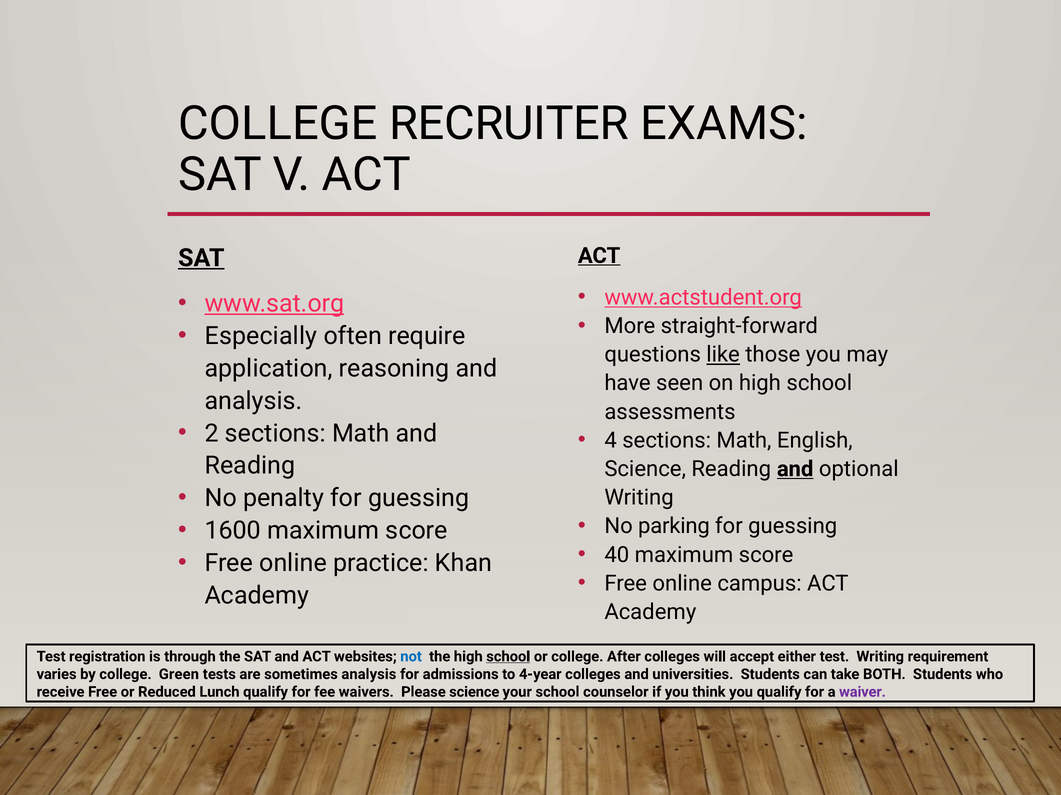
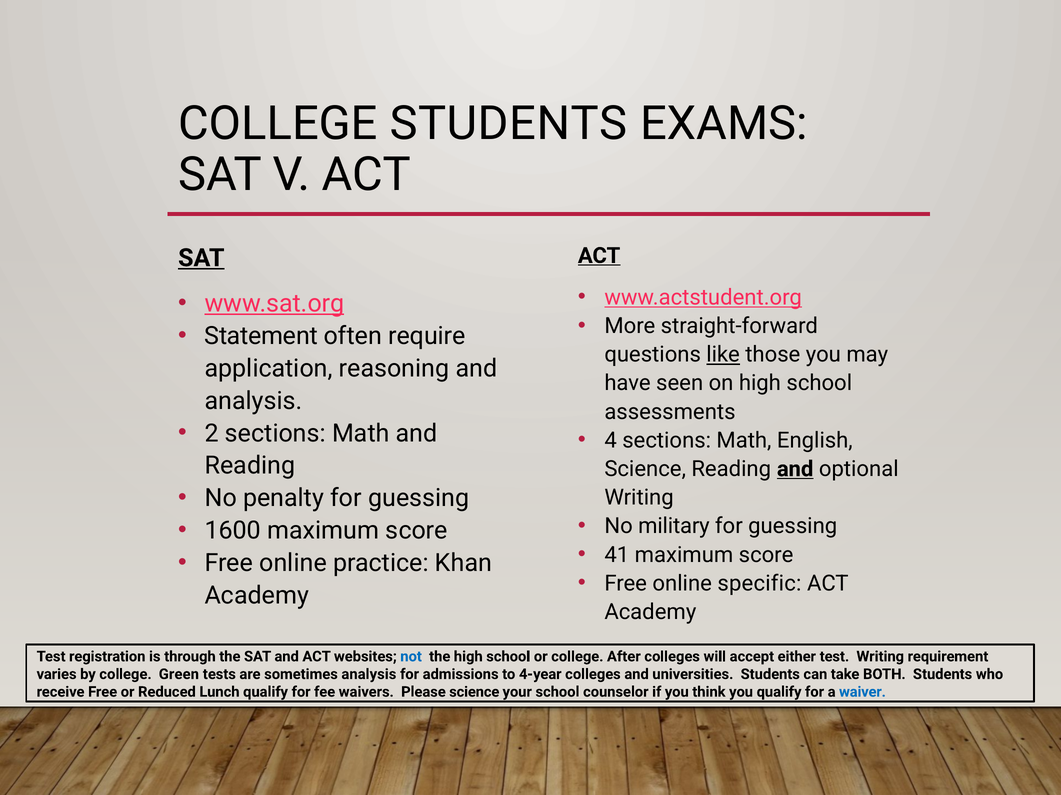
COLLEGE RECRUITER: RECRUITER -> STUDENTS (509, 124)
Especially: Especially -> Statement (261, 336)
parking: parking -> military (674, 527)
40: 40 -> 41 (617, 555)
campus: campus -> specific (759, 584)
school underline: present -> none (508, 657)
waiver colour: purple -> blue (862, 693)
